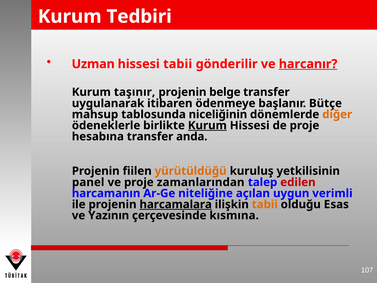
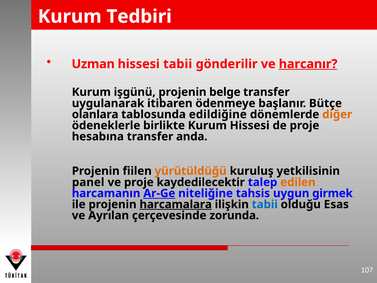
taşınır: taşınır -> işgünü (135, 92)
mahsup: mahsup -> olanlara (95, 114)
niceliğinin: niceliğinin -> edildiğine (218, 114)
Kurum underline: present -> none (207, 125)
zamanlarından: zamanlarından -> kaydedilecektir (201, 182)
edilen colour: red -> orange (298, 182)
Ar-Ge underline: none -> present (159, 193)
açılan: açılan -> tahsis (253, 193)
verimli: verimli -> girmek (332, 193)
tabii colour: orange -> blue (265, 204)
Yazının: Yazının -> Ayrılan (109, 215)
kısmına: kısmına -> zorunda (234, 215)
